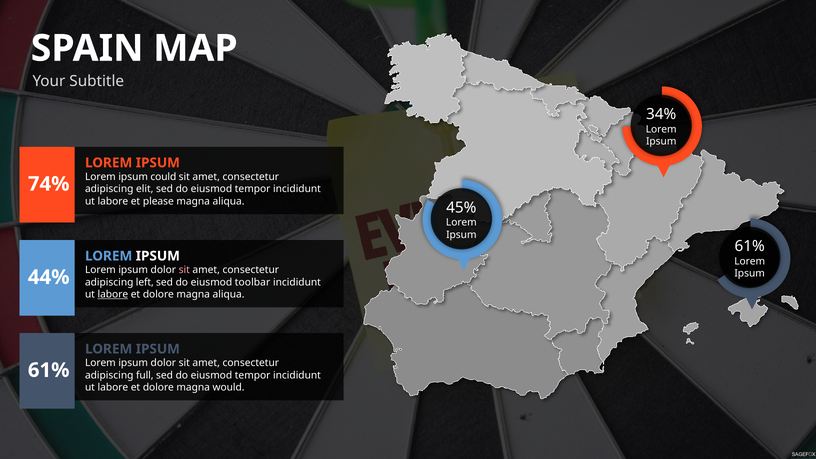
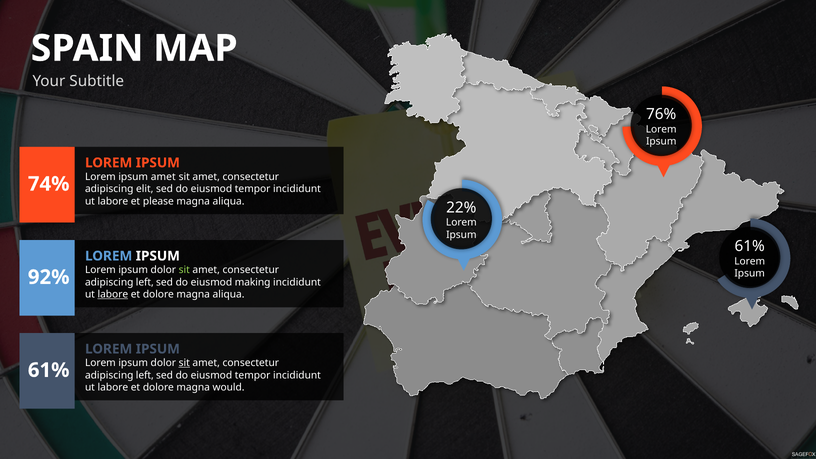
34%: 34% -> 76% (661, 114)
ipsum could: could -> amet (163, 177)
45%: 45% -> 22% (461, 208)
sit colour: pink -> light green (184, 270)
44%: 44% -> 92% (49, 277)
toolbar: toolbar -> making (253, 282)
sit underline: none -> present (184, 363)
full: full -> left (145, 375)
